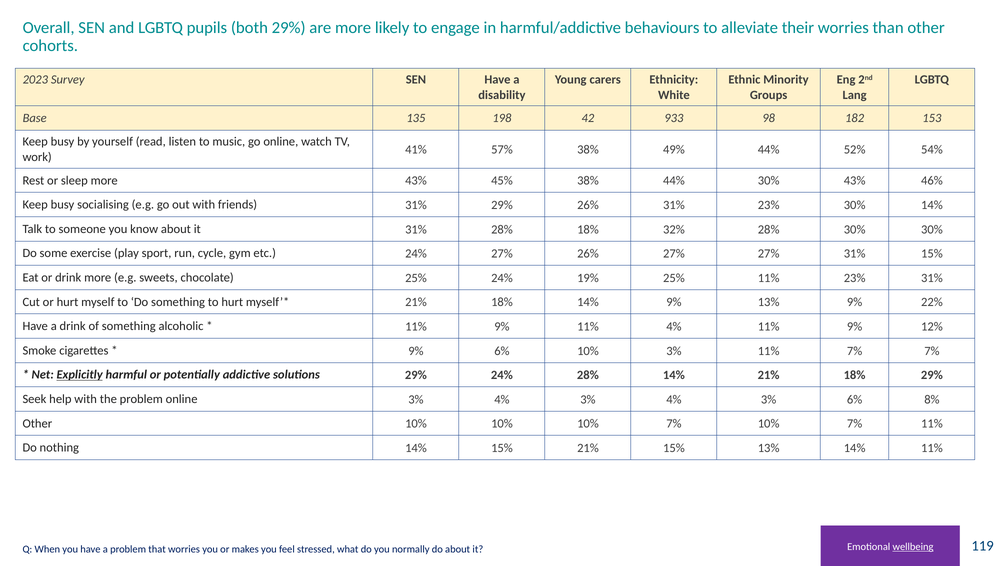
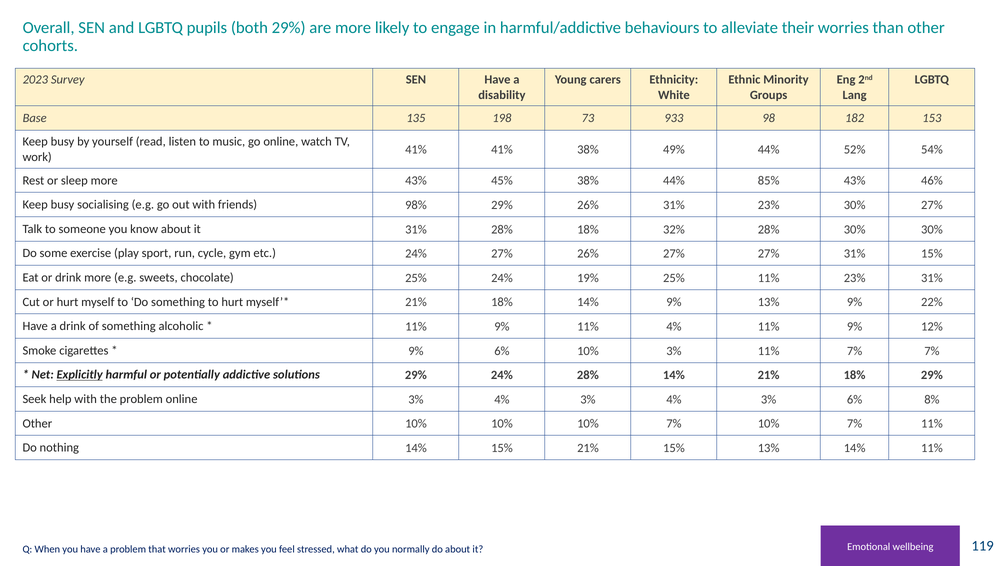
42: 42 -> 73 (588, 118)
41% 57%: 57% -> 41% (502, 150)
44% 30%: 30% -> 85% (769, 181)
friends 31%: 31% -> 98% (416, 205)
30% 14%: 14% -> 27% (932, 205)
wellbeing underline: present -> none (913, 547)
